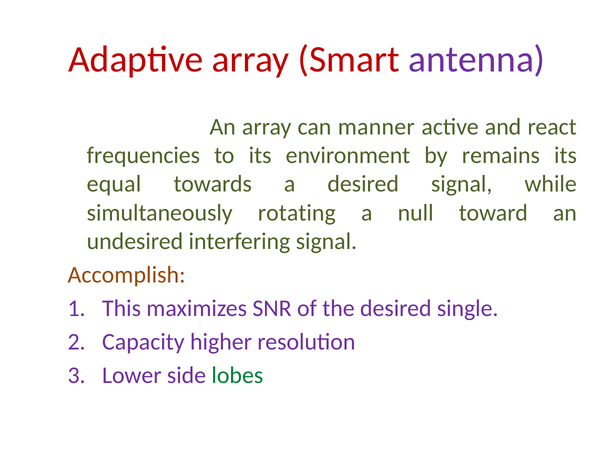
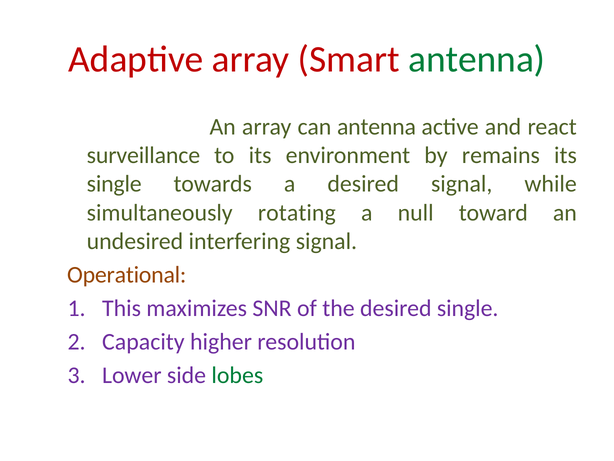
antenna colour: purple -> green (477, 59)
can manner: manner -> antenna (376, 127)
frequencies: frequencies -> surveillance (143, 155)
equal: equal -> single (114, 184)
Accomplish: Accomplish -> Operational (127, 275)
